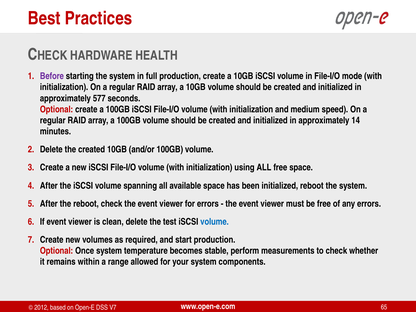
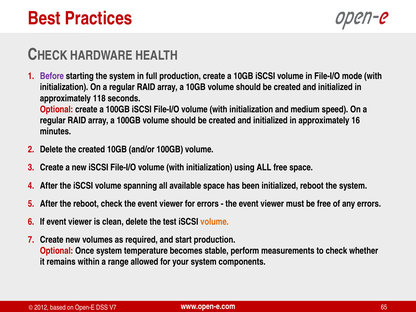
577: 577 -> 118 (99, 98)
14: 14 -> 16 (356, 120)
volume colour: blue -> orange (215, 222)
